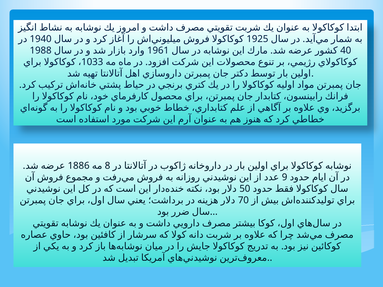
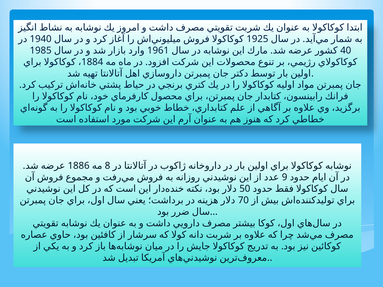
1988: 1988 -> 1985 (41, 50)
1033: 1033 -> 1884 (92, 62)
